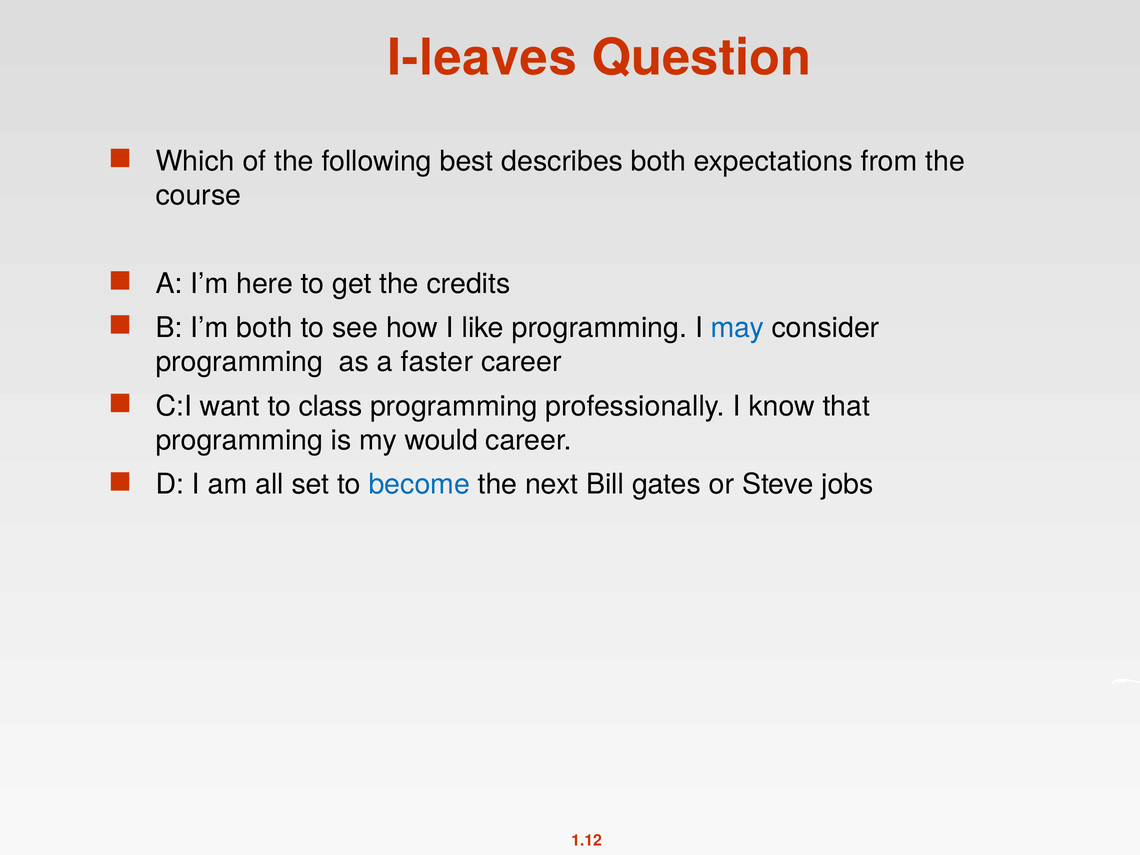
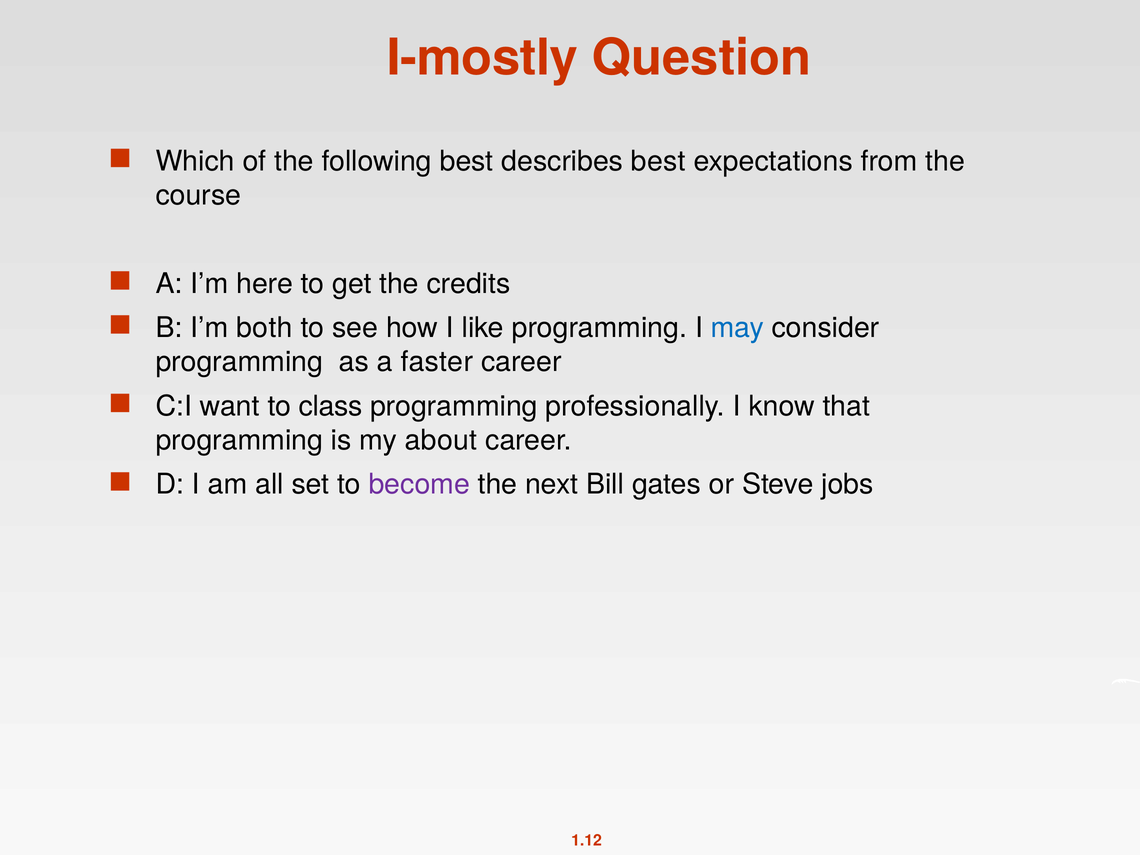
I-leaves: I-leaves -> I-mostly (482, 58)
describes both: both -> best (658, 161)
would: would -> about (441, 440)
become colour: blue -> purple (419, 485)
